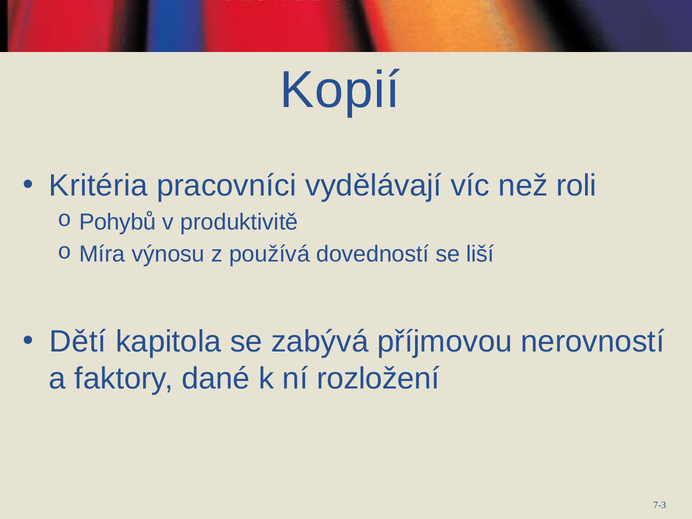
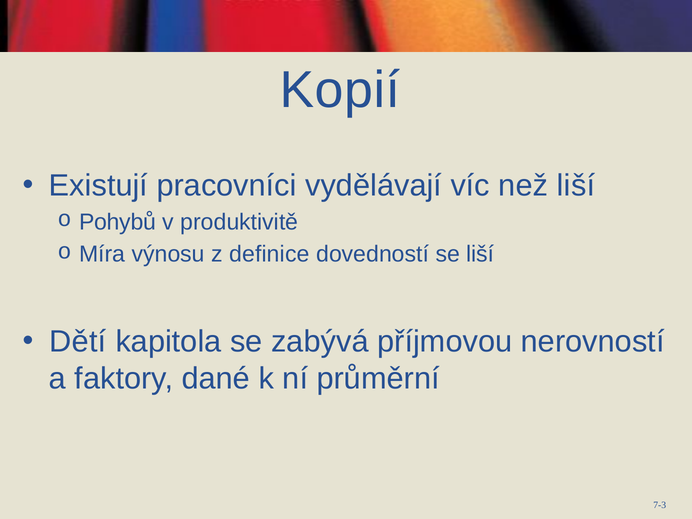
Kritéria: Kritéria -> Existují (98, 186)
než roli: roli -> liší (576, 186)
používá: používá -> definice (269, 254)
rozložení: rozložení -> průměrní (378, 379)
